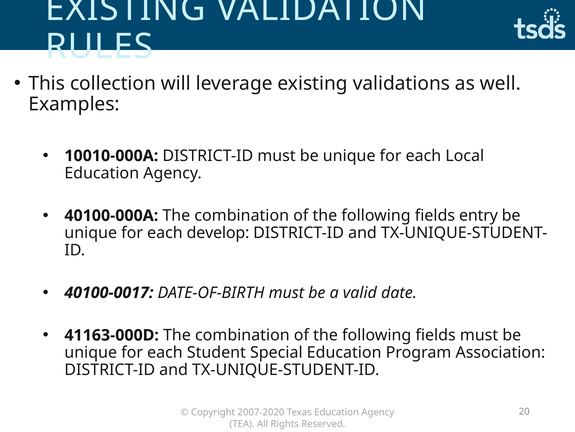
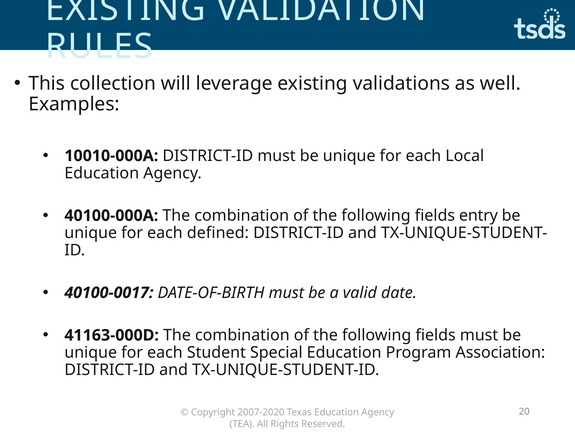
develop: develop -> defined (218, 233)
